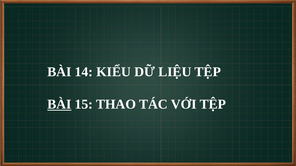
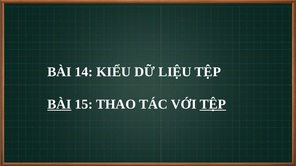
TỆP underline: none -> present (213, 105)
